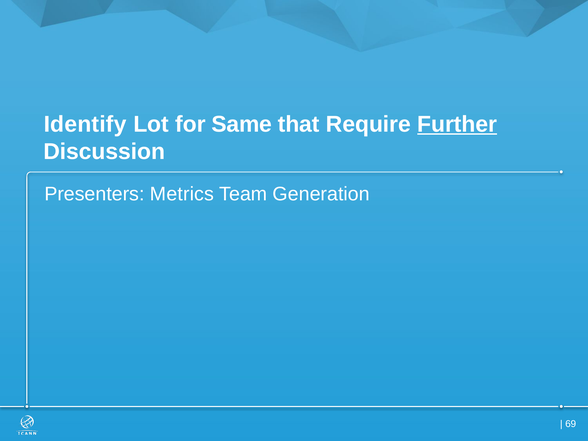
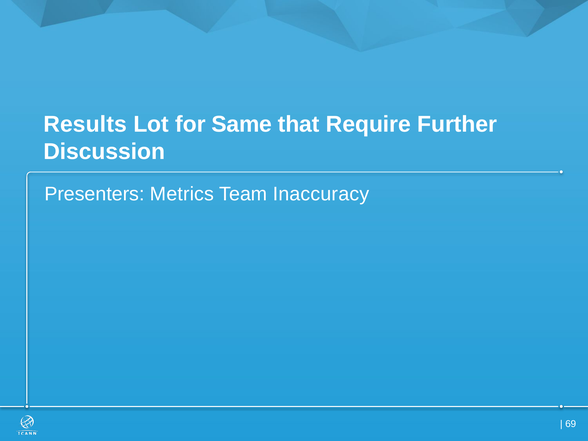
Identify: Identify -> Results (85, 124)
Further underline: present -> none (457, 124)
Generation: Generation -> Inaccuracy (321, 194)
